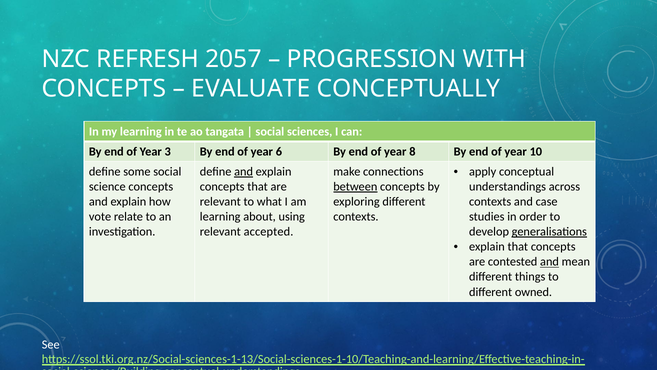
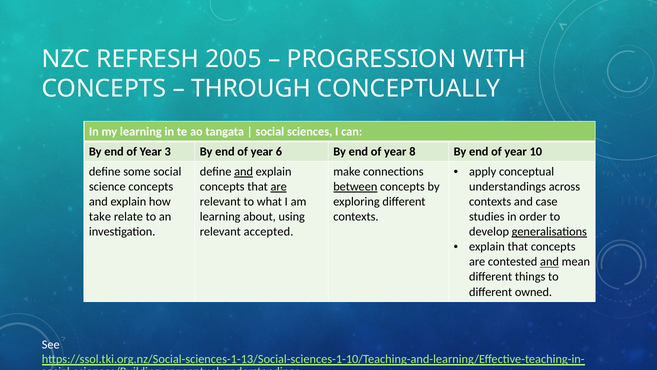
2057: 2057 -> 2005 (233, 59)
EVALUATE: EVALUATE -> THROUGH (251, 89)
are underline: none -> present (279, 186)
vote: vote -> take (100, 216)
